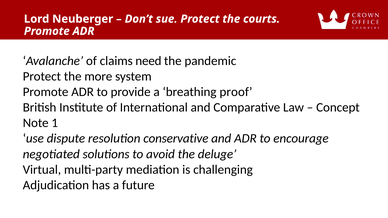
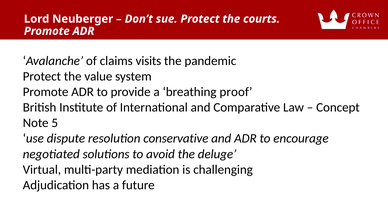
need: need -> visits (148, 61)
more: more -> value (98, 76)
1: 1 -> 5 (55, 123)
